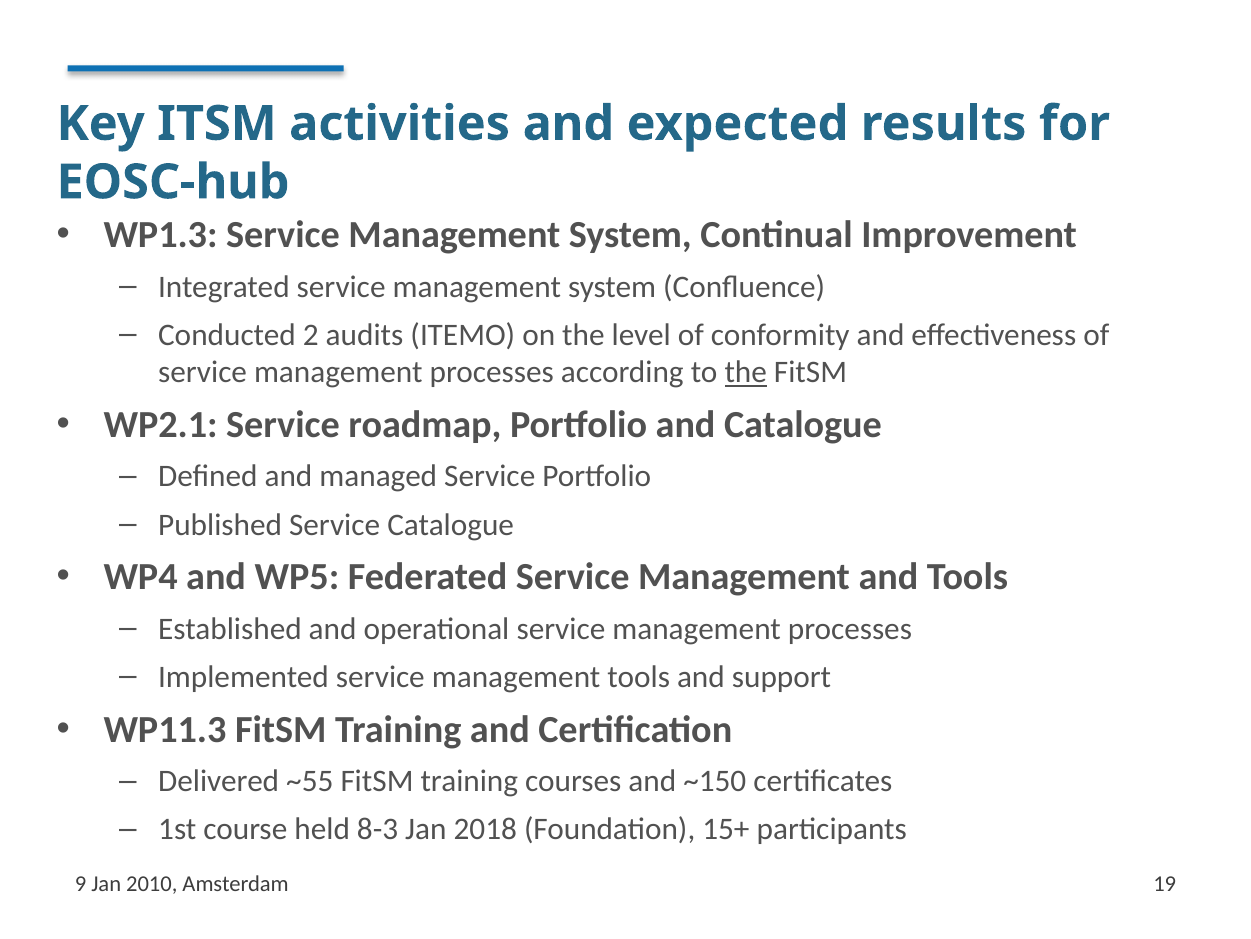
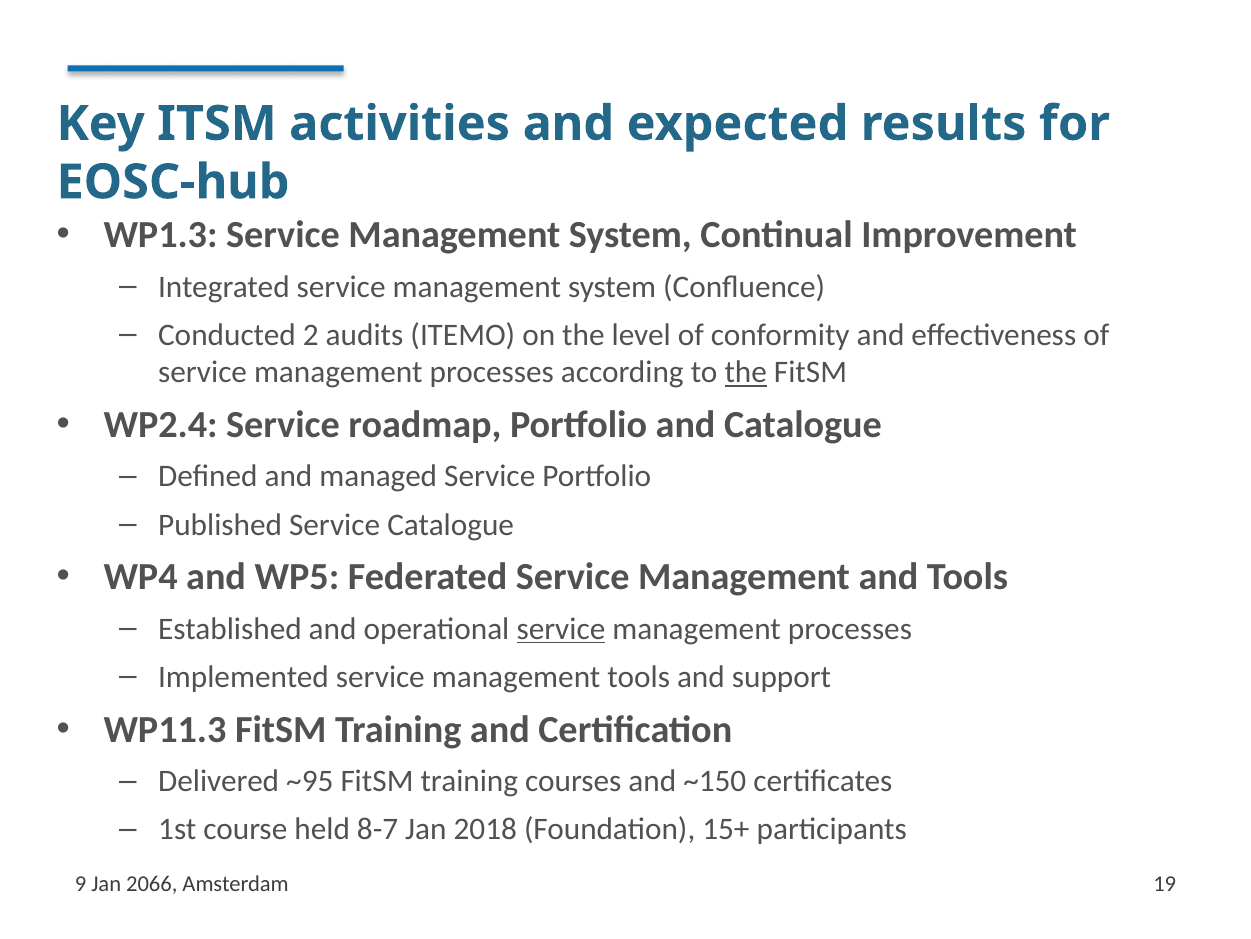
WP2.1: WP2.1 -> WP2.4 (161, 425)
service underline: none -> present (561, 629)
~55: ~55 -> ~95 (310, 781)
8-3: 8-3 -> 8-7 (378, 829)
2010: 2010 -> 2066 (152, 884)
